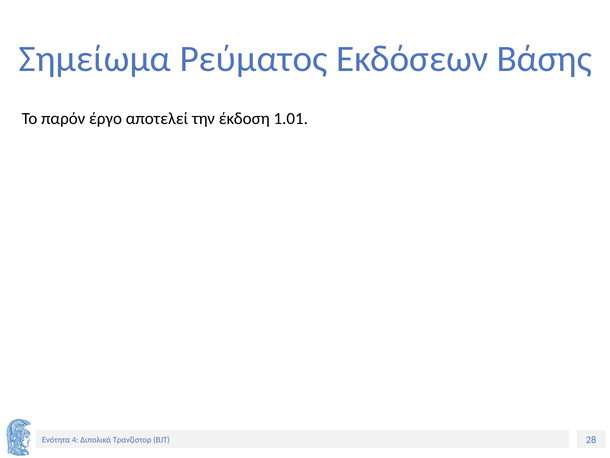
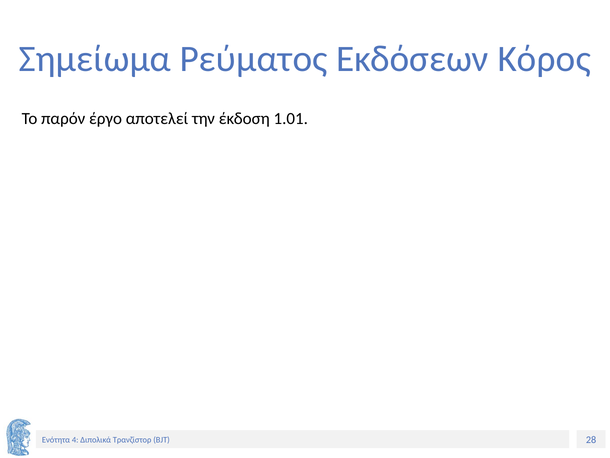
Βάσης: Βάσης -> Κόρος (544, 59)
